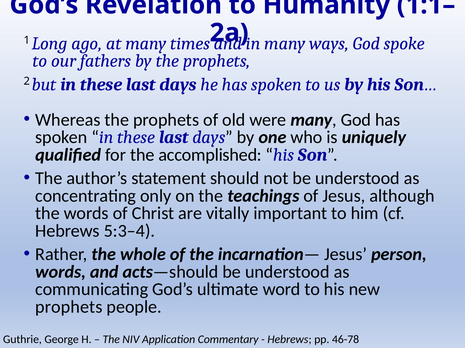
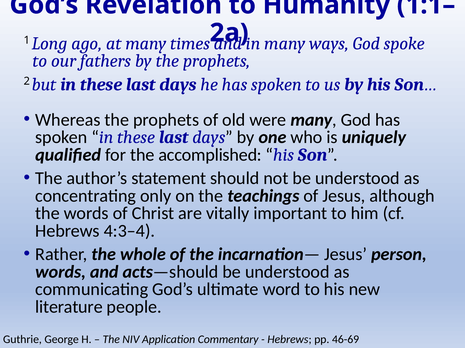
5:3–4: 5:3–4 -> 4:3–4 (129, 231)
prophets: prophets -> literature (69, 308)
46-78: 46-78 -> 46-69 (346, 340)
